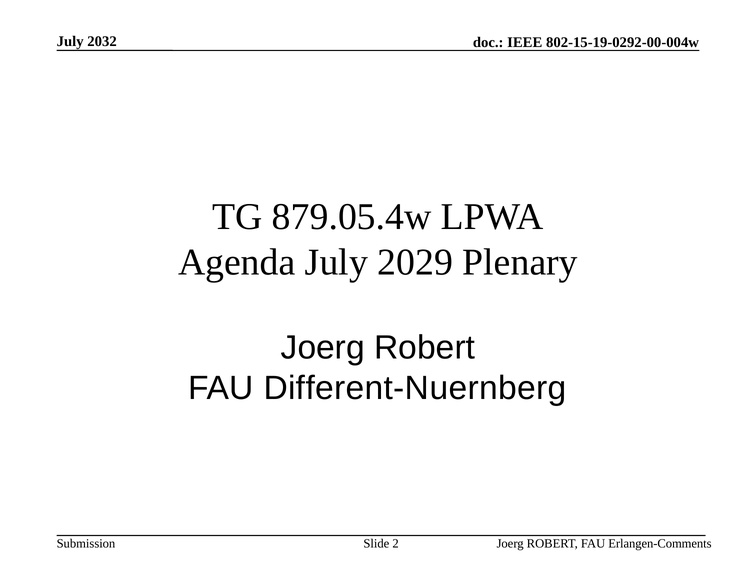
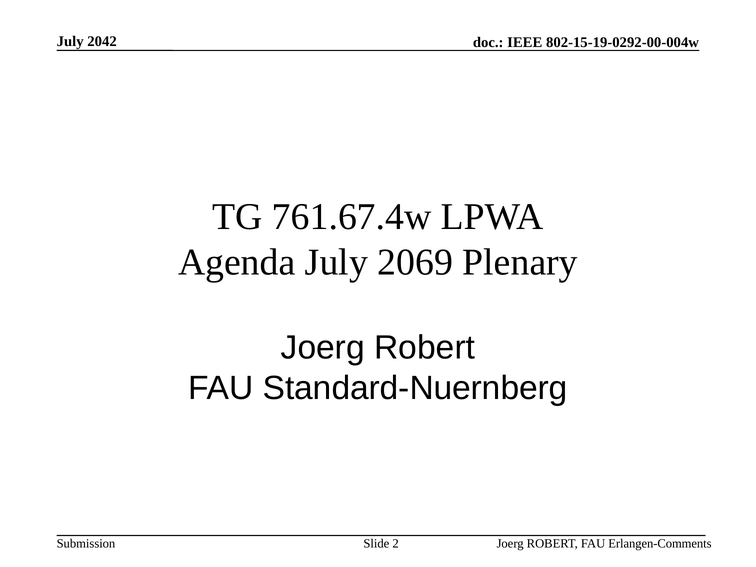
2032: 2032 -> 2042 (102, 41)
879.05.4w: 879.05.4w -> 761.67.4w (352, 217)
2029: 2029 -> 2069 (415, 262)
Different-Nuernberg: Different-Nuernberg -> Standard-Nuernberg (415, 388)
